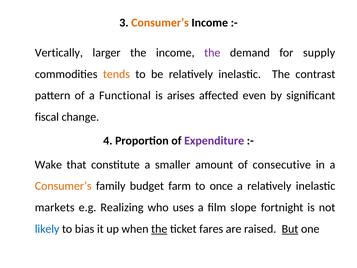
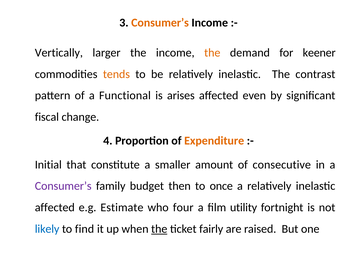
the colour: purple -> orange (212, 53)
supply: supply -> keener (319, 53)
Expenditure colour: purple -> orange (214, 141)
Wake: Wake -> Initial (48, 164)
Consumer’s colour: orange -> purple (63, 186)
farm: farm -> then (180, 186)
markets: markets -> affected (55, 207)
Realizing: Realizing -> Estimate (122, 207)
uses: uses -> four (183, 207)
slope: slope -> utility (244, 207)
bias: bias -> find (85, 229)
fares: fares -> fairly (211, 229)
But underline: present -> none (290, 229)
